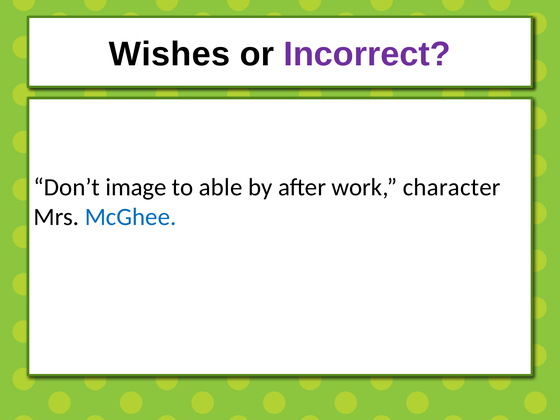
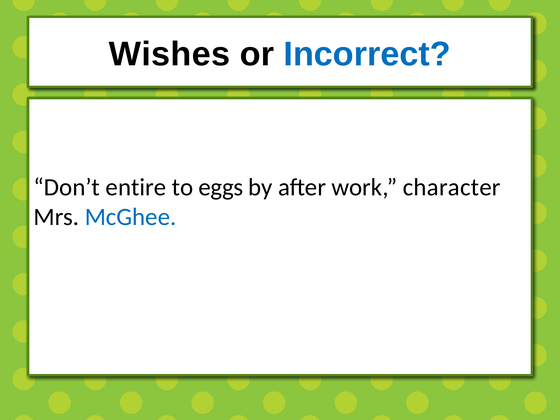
Incorrect colour: purple -> blue (367, 54)
image: image -> entire (136, 187)
able: able -> eggs (221, 187)
